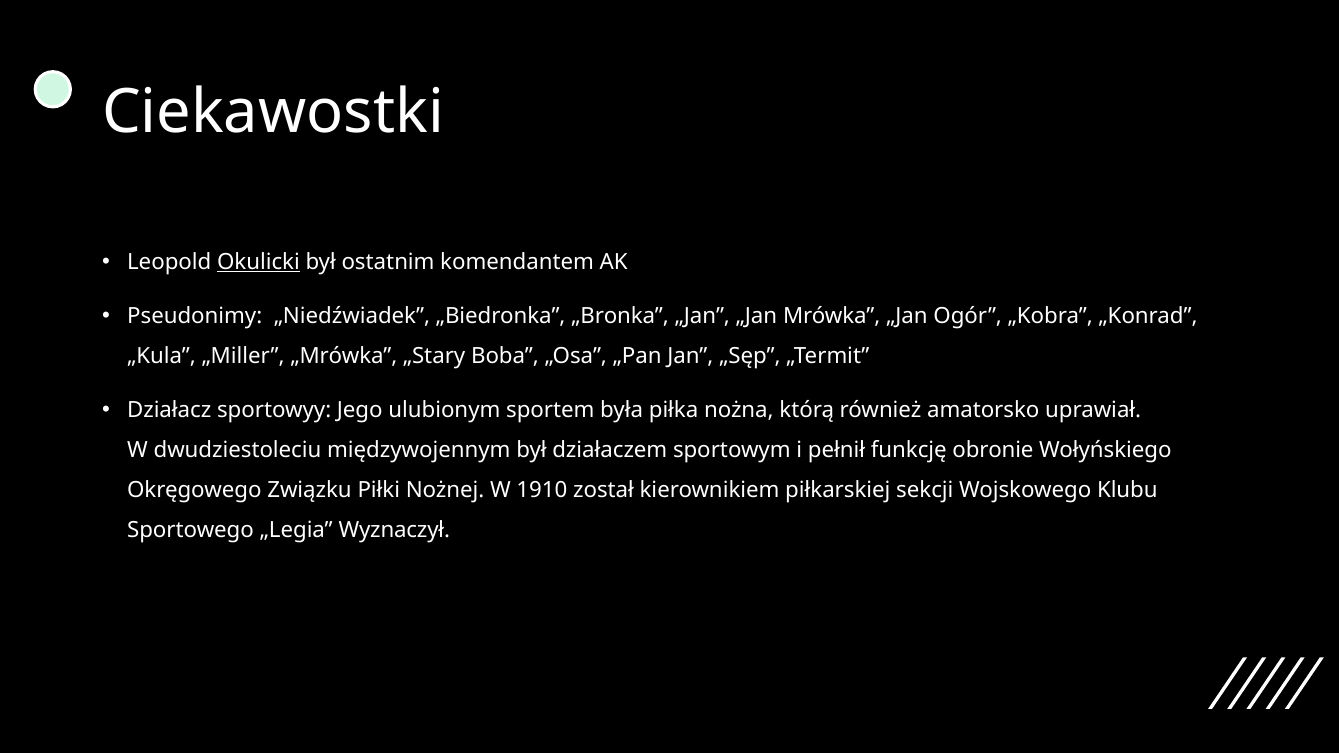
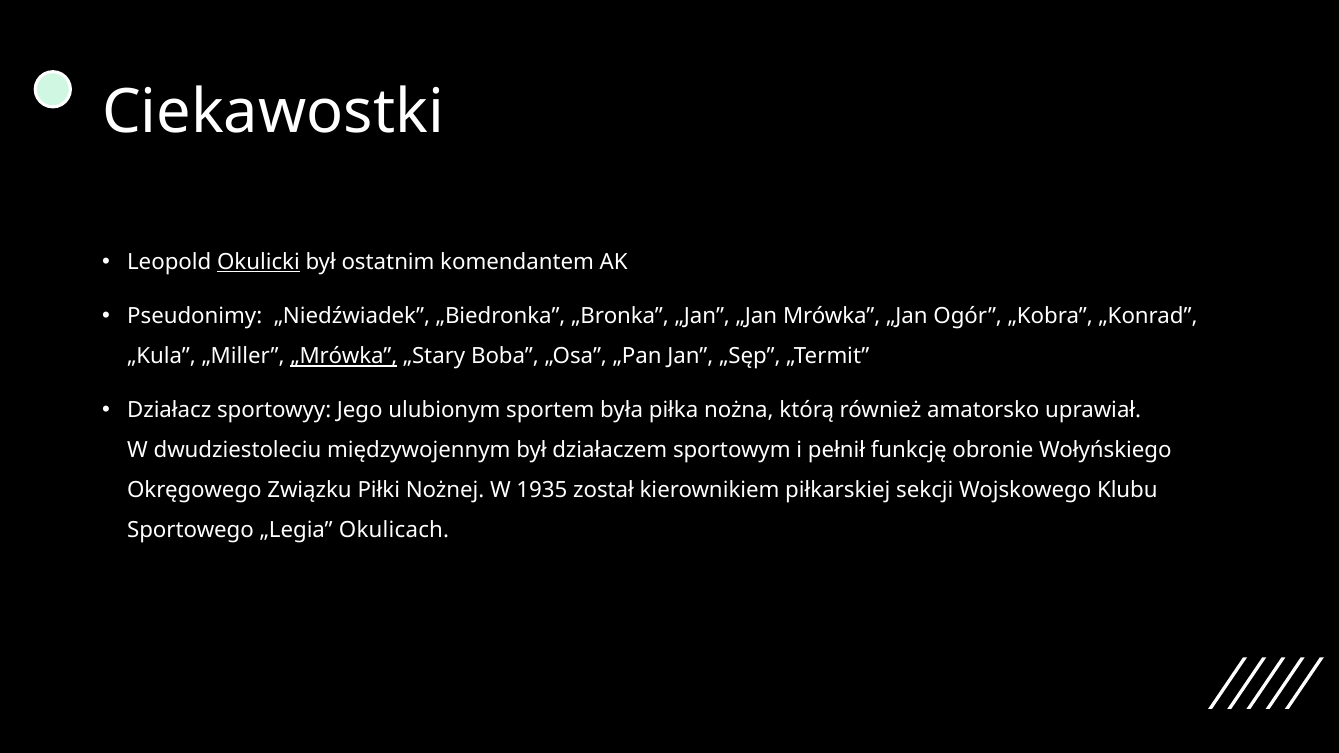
„Mrówka underline: none -> present (344, 356)
1910: 1910 -> 1935 (542, 491)
Wyznaczył: Wyznaczył -> Okulicach (394, 531)
